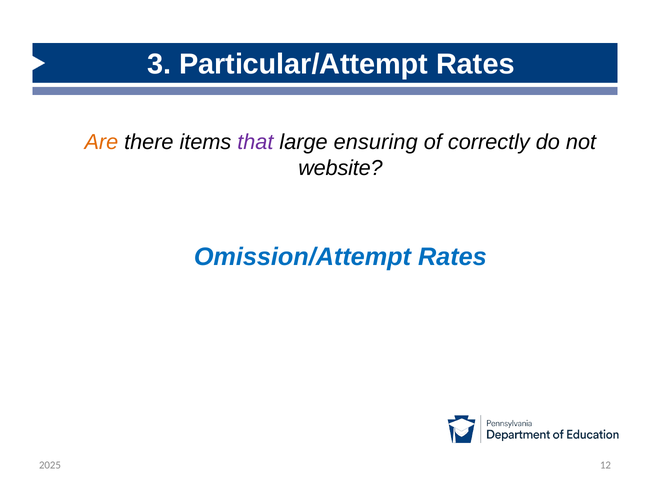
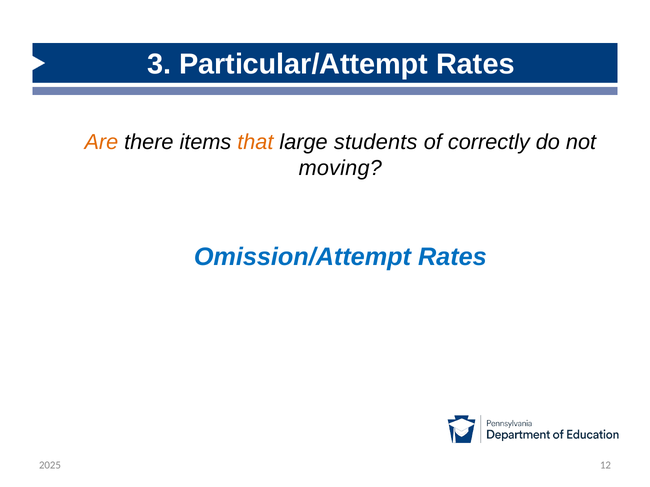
that colour: purple -> orange (255, 142)
ensuring: ensuring -> students (376, 142)
website: website -> moving (340, 168)
